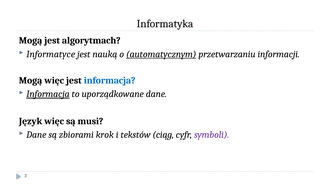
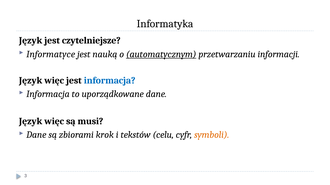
Mogą: Mogą -> Język (31, 41)
algorytmach: algorytmach -> czytelniejsze (91, 41)
Mogą: Mogą -> Język (31, 81)
Informacja underline: present -> none (48, 94)
ciąg: ciąg -> celu (163, 135)
symboli colour: purple -> orange (212, 135)
